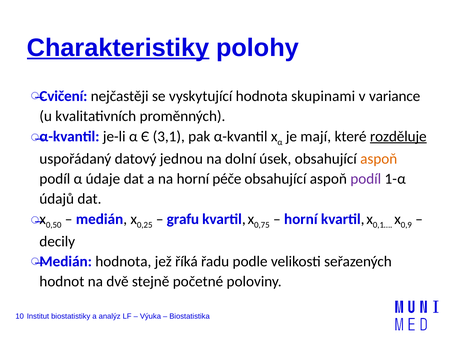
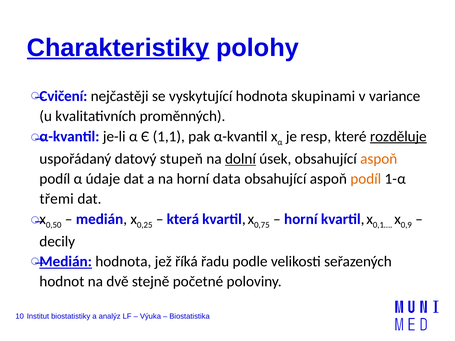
3,1: 3,1 -> 1,1 (169, 136)
mají: mají -> resp (316, 136)
jednou: jednou -> stupeň (181, 159)
dolní underline: none -> present (240, 159)
péče: péče -> data (227, 179)
podíl colour: purple -> orange (366, 179)
údajů: údajů -> třemi (57, 199)
grafu: grafu -> která (183, 219)
Medián underline: none -> present (66, 262)
